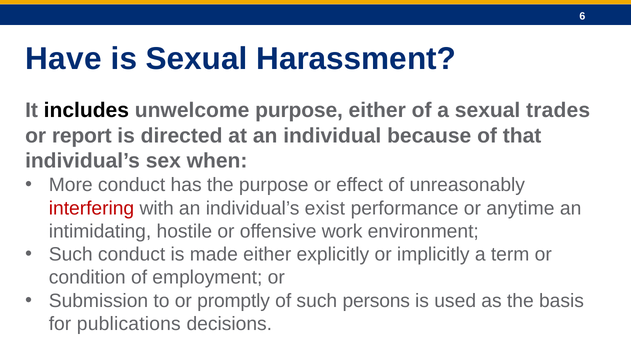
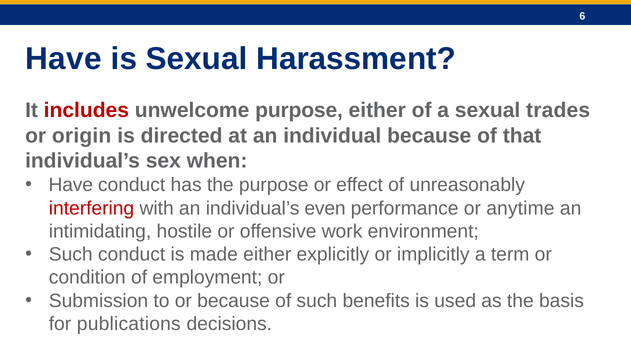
includes colour: black -> red (86, 111)
report: report -> origin (82, 136)
More: More -> Have (71, 185)
exist: exist -> even (325, 208)
or promptly: promptly -> because (234, 301)
persons: persons -> benefits (376, 301)
